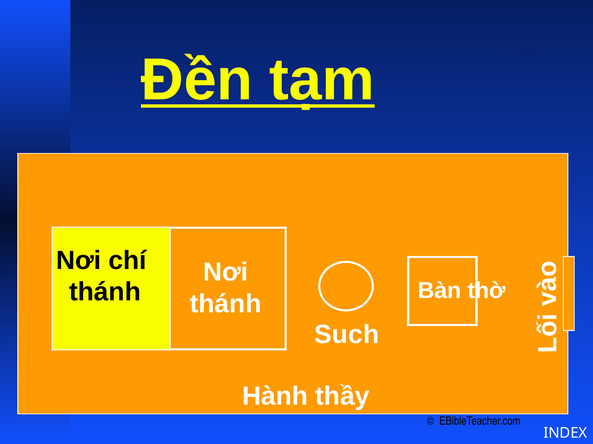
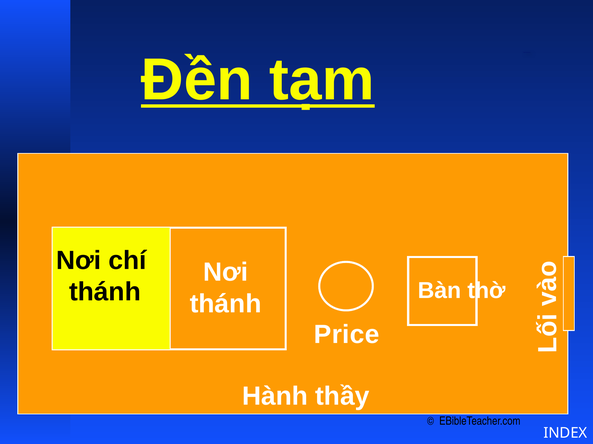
Such: Such -> Price (347, 335)
